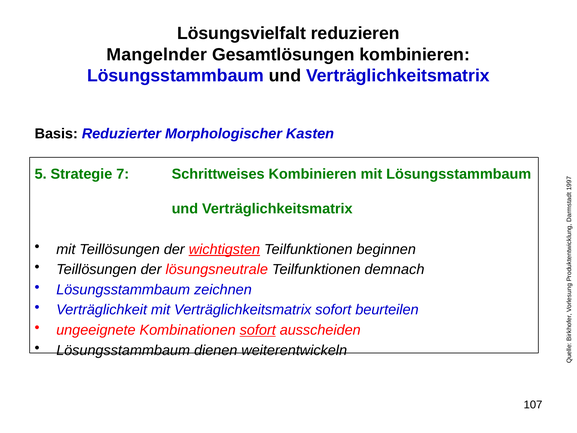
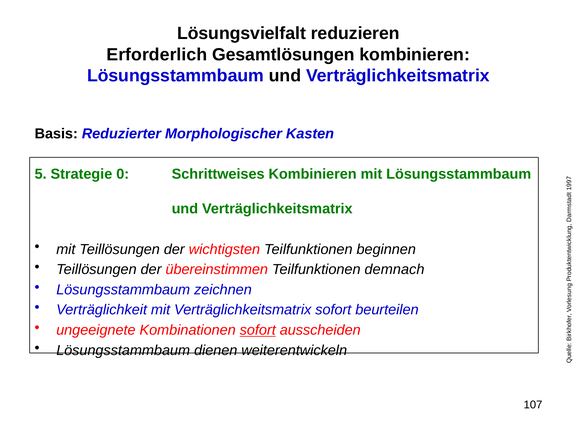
Mangelnder: Mangelnder -> Erforderlich (157, 55)
Strategie 7: 7 -> 0 (123, 174)
wichtigsten underline: present -> none (224, 249)
lösungsneutrale: lösungsneutrale -> übereinstimmen (217, 269)
